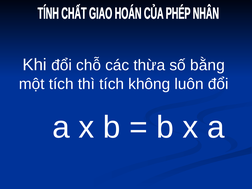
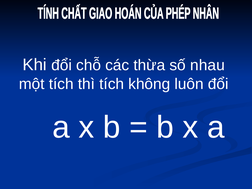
bằng: bằng -> nhau (207, 65)
